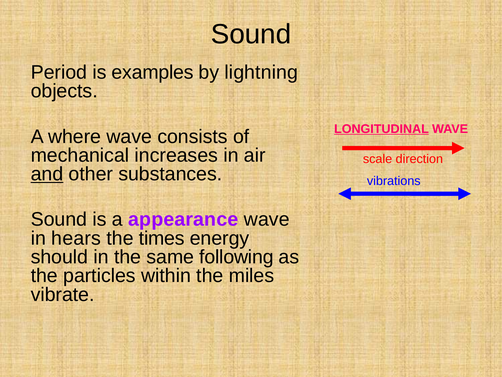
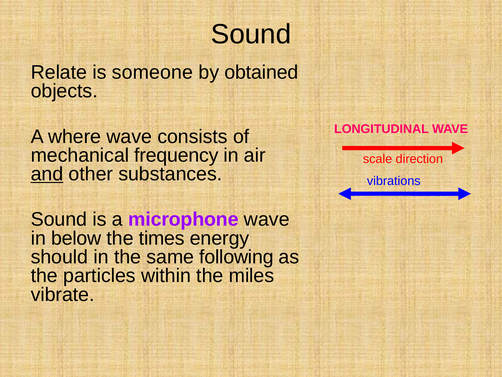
Period: Period -> Relate (59, 72)
examples: examples -> someone (152, 72)
lightning: lightning -> obtained (261, 72)
LONGITUDINAL underline: present -> none (381, 129)
increases: increases -> frequency (176, 155)
appearance: appearance -> microphone (183, 219)
hears: hears -> below (76, 238)
